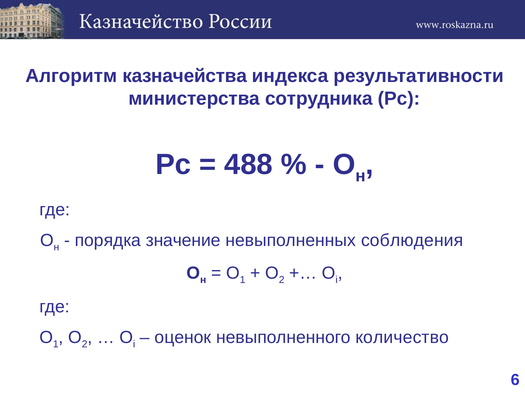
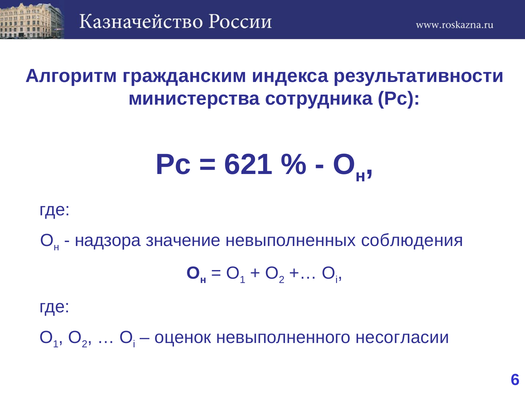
казначейства: казначейства -> гражданским (185, 76)
488: 488 -> 621 (249, 164)
порядка: порядка -> надзора (108, 240)
количество: количество -> несогласии (402, 337)
